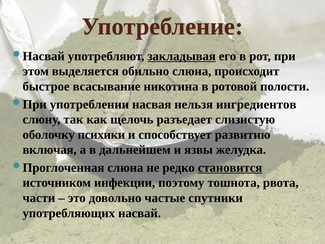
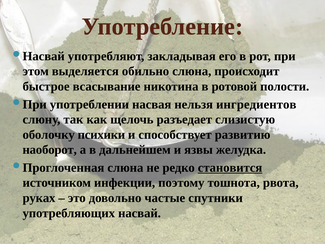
закладывая underline: present -> none (182, 56)
включая: включая -> наоборот (50, 150)
части: части -> руках (39, 198)
